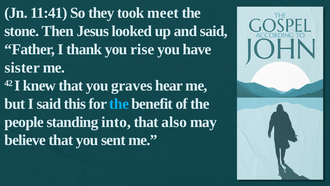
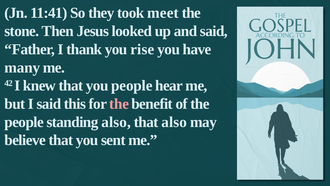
sister: sister -> many (22, 67)
you graves: graves -> people (132, 86)
the colour: light blue -> pink (119, 104)
standing into: into -> also (116, 122)
